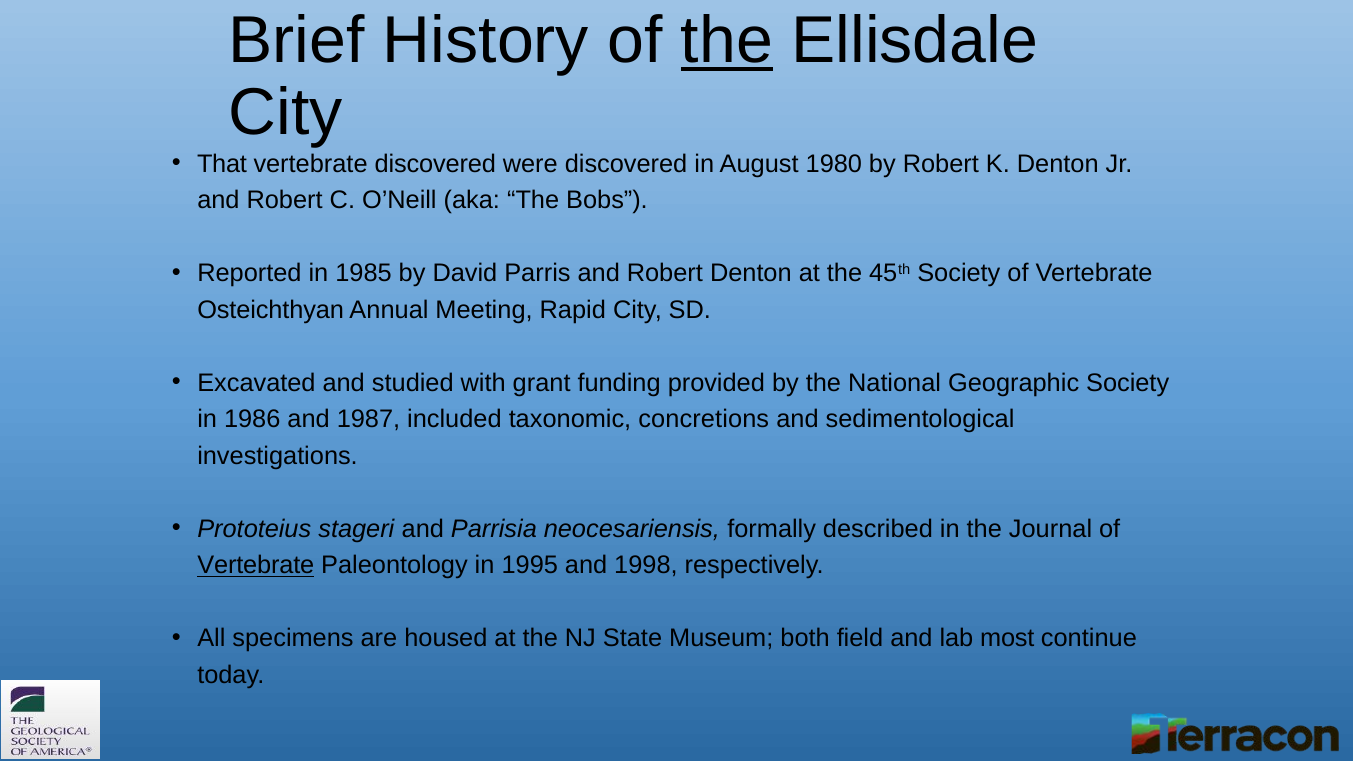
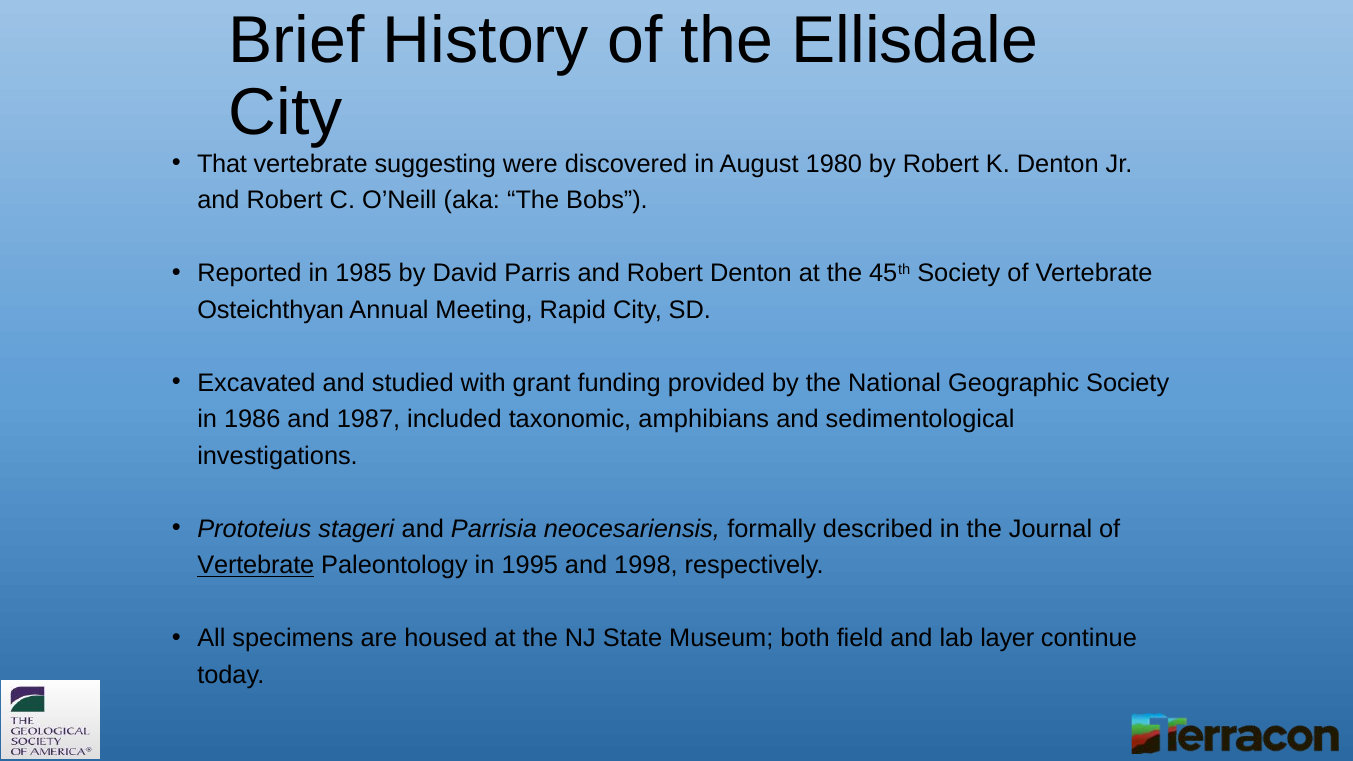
the underline: present -> none (727, 41)
vertebrate discovered: discovered -> suggesting (435, 164)
concretions: concretions -> amphibians (704, 419)
most: most -> layer (1007, 638)
